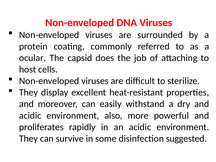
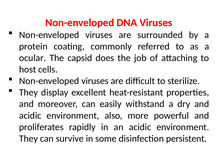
suggested: suggested -> persistent (186, 139)
